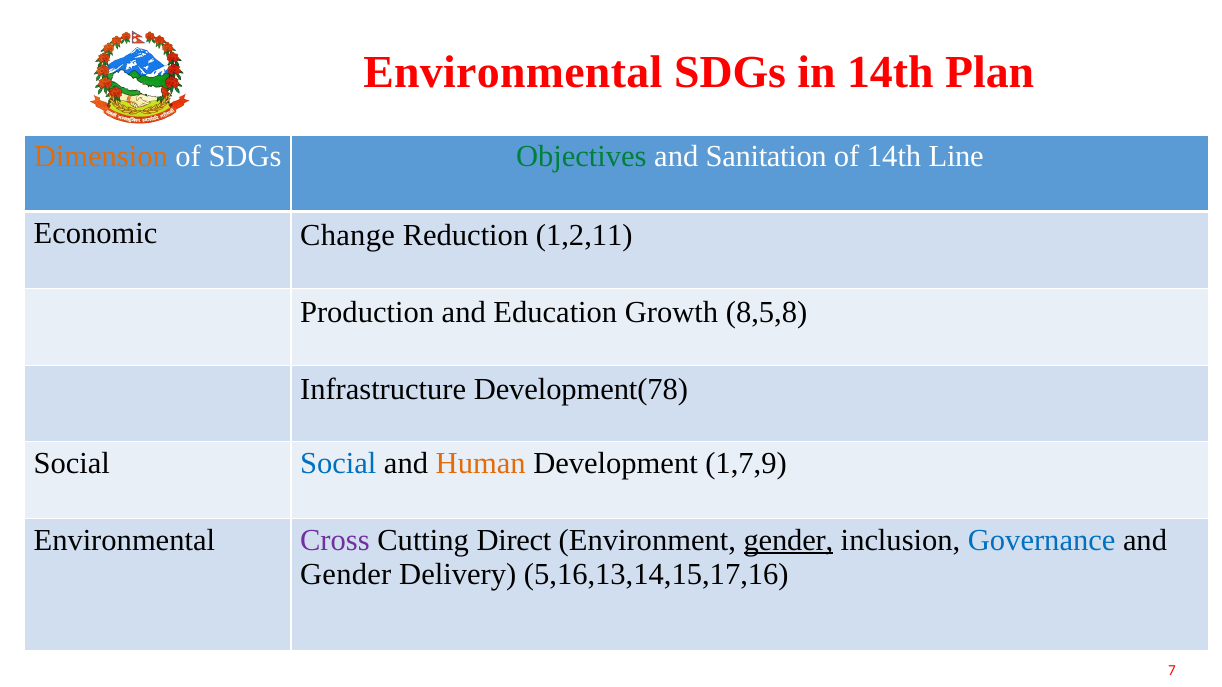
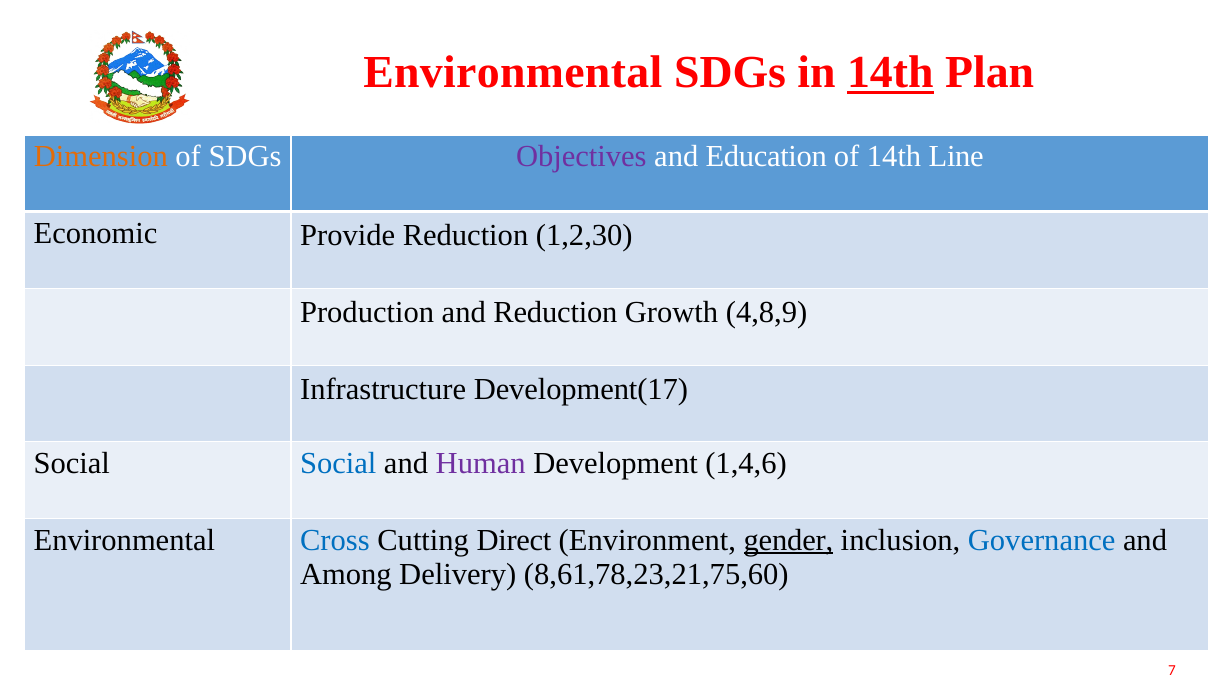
14th underline: none -> present (890, 73)
Objectives colour: green -> purple (581, 157)
Sanitation: Sanitation -> Education (766, 157)
Change: Change -> Provide (348, 236)
1,2,11: 1,2,11 -> 1,2,30 (584, 236)
and Education: Education -> Reduction (555, 313)
8,5,8: 8,5,8 -> 4,8,9 (767, 313)
Development(78: Development(78 -> Development(17 (581, 389)
Human colour: orange -> purple (481, 464)
1,7,9: 1,7,9 -> 1,4,6 (746, 464)
Cross colour: purple -> blue (335, 541)
Gender: Gender -> Among (346, 574)
5,16,13,14,15,17,16: 5,16,13,14,15,17,16 -> 8,61,78,23,21,75,60 (656, 574)
